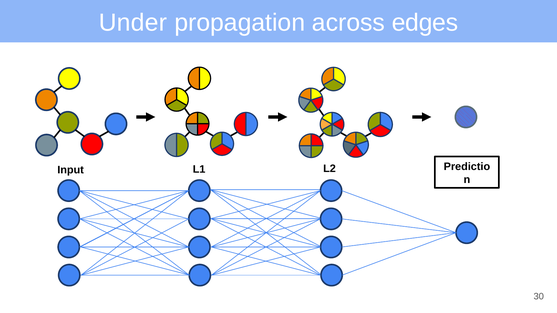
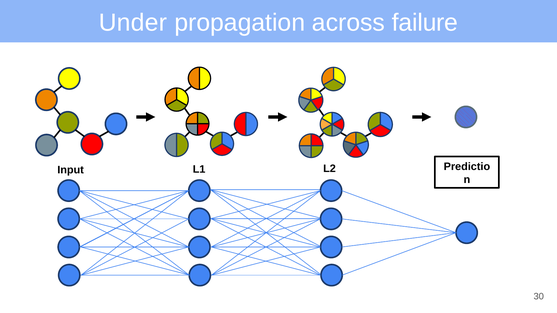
edges: edges -> failure (425, 23)
